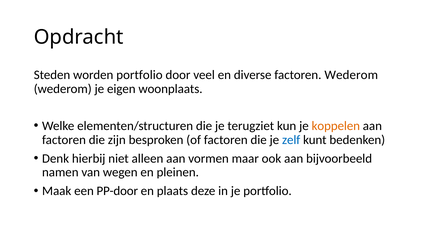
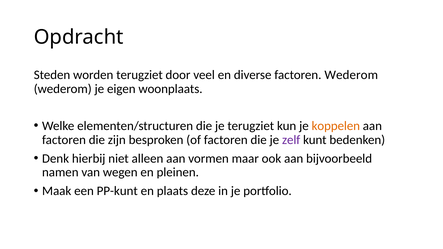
worden portfolio: portfolio -> terugziet (139, 75)
zelf colour: blue -> purple (291, 140)
PP-door: PP-door -> PP-kunt (117, 191)
